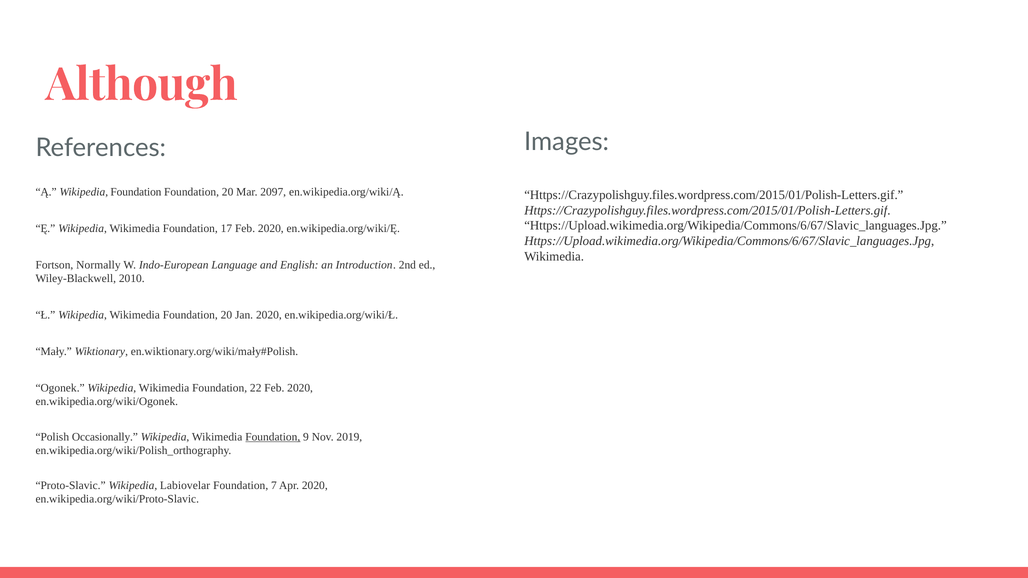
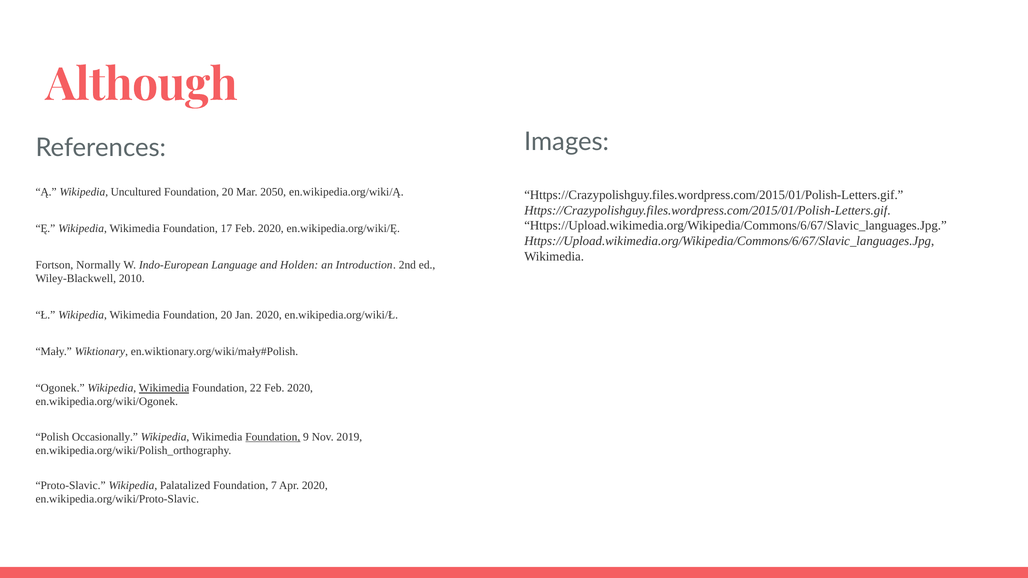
Wikipedia Foundation: Foundation -> Uncultured (136, 192)
2097: 2097 -> 2050 (273, 192)
English: English -> Holden (299, 265)
Wikimedia underline: none -> present (164, 388)
Labiovelar: Labiovelar -> Palatalized (185, 486)
